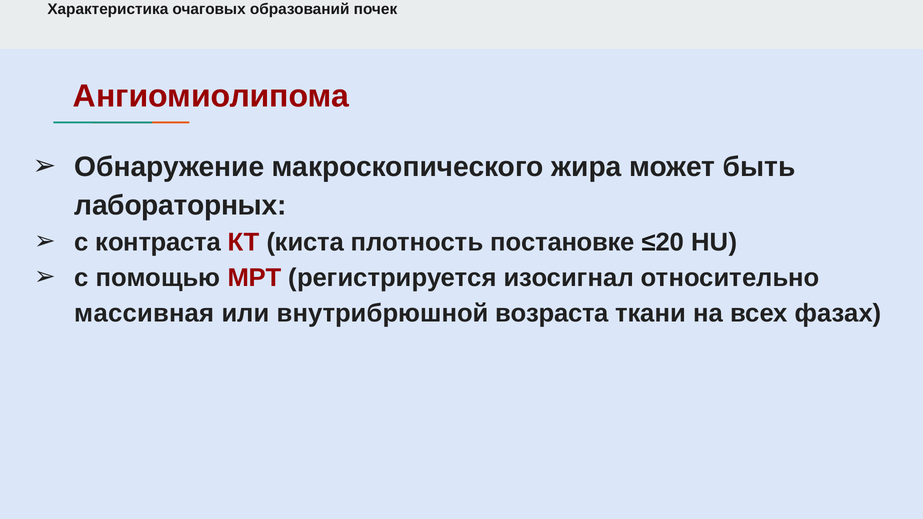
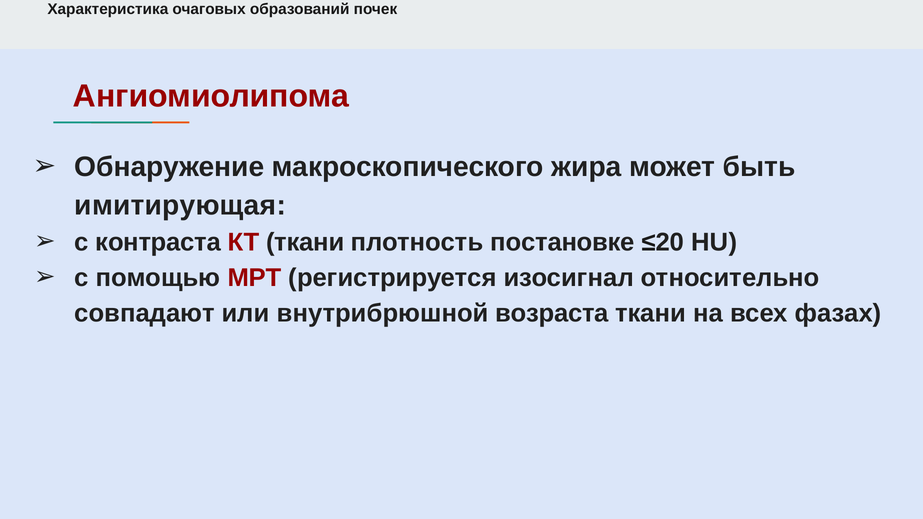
лабораторных: лабораторных -> имитирующая (180, 206)
КТ киста: киста -> ткани (305, 242)
массивная: массивная -> совпадают (145, 313)
